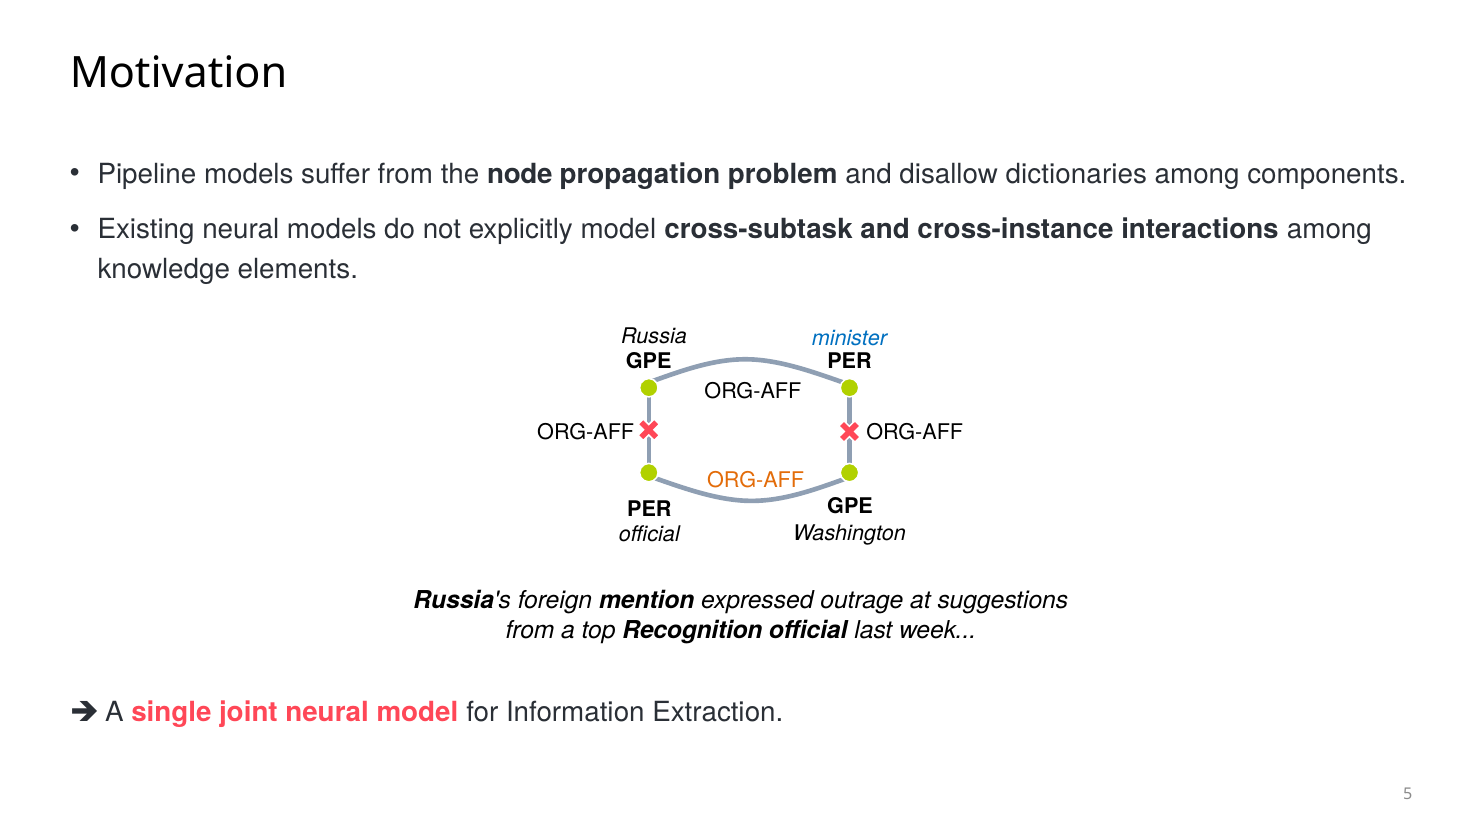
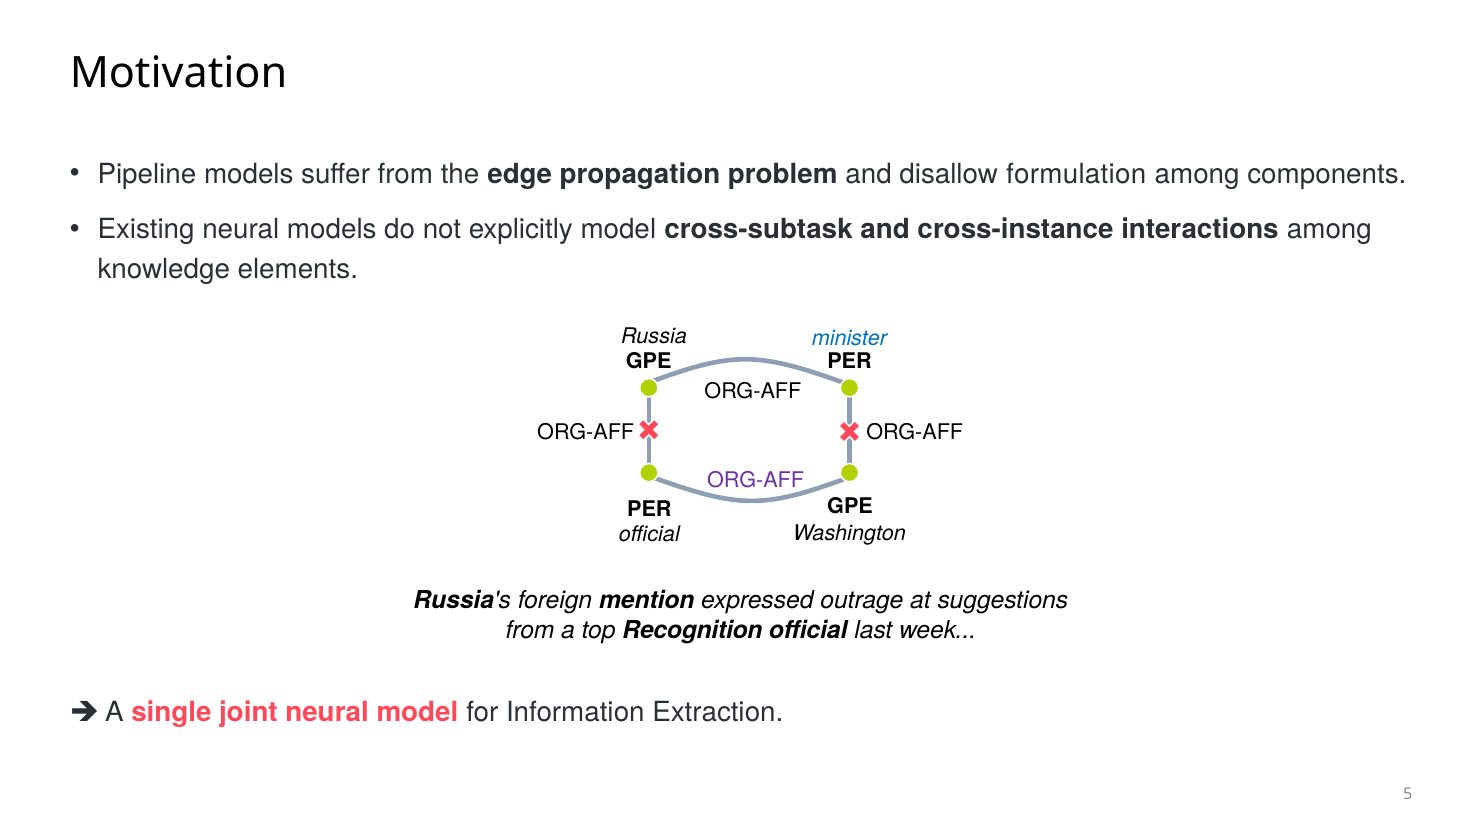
node: node -> edge (520, 174)
dictionaries: dictionaries -> formulation (1076, 174)
ORG-AFF colour: orange -> purple (756, 480)
